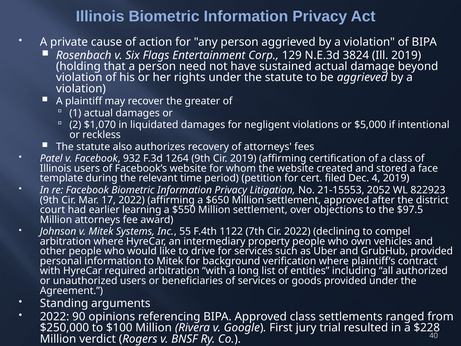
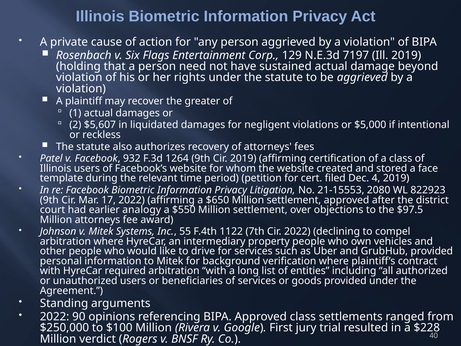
3824: 3824 -> 7197 (356, 55)
$1,070: $1,070 -> $5,607 (100, 125)
2052: 2052 -> 2080 (379, 190)
learning: learning -> analogy (142, 210)
